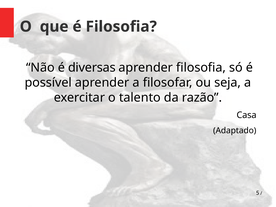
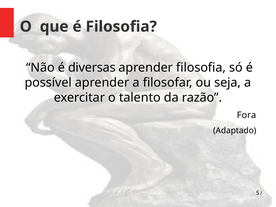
Casa: Casa -> Fora (246, 115)
